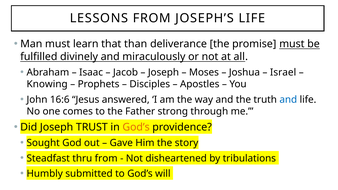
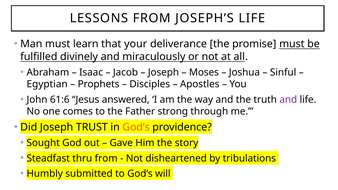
than: than -> your (136, 44)
Israel: Israel -> Sinful (283, 72)
Knowing: Knowing -> Egyptian (47, 84)
16:6: 16:6 -> 61:6 (60, 100)
and colour: blue -> purple (288, 100)
